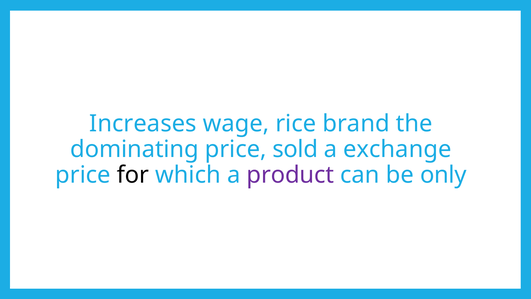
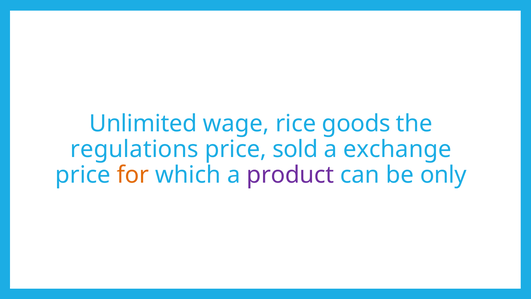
Increases: Increases -> Unlimited (143, 123)
brand: brand -> goods (356, 123)
dominating: dominating -> regulations (134, 149)
for colour: black -> orange (133, 175)
